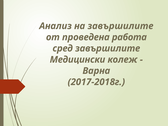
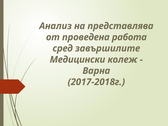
на завършилите: завършилите -> представлява (120, 26)
